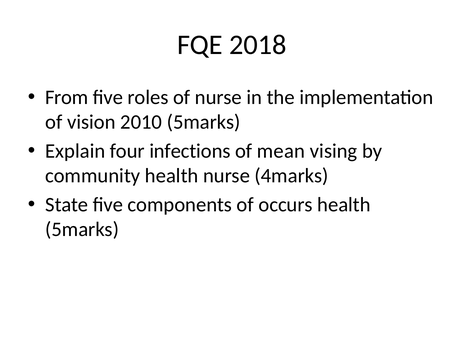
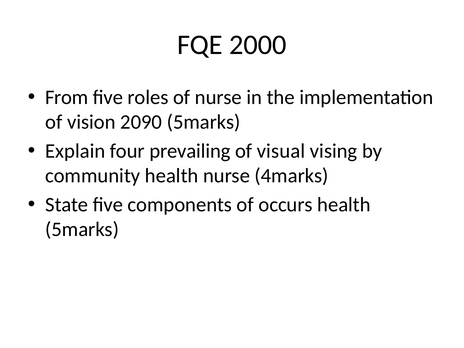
2018: 2018 -> 2000 (258, 45)
2010: 2010 -> 2090 (141, 122)
infections: infections -> prevailing (190, 151)
mean: mean -> visual (281, 151)
